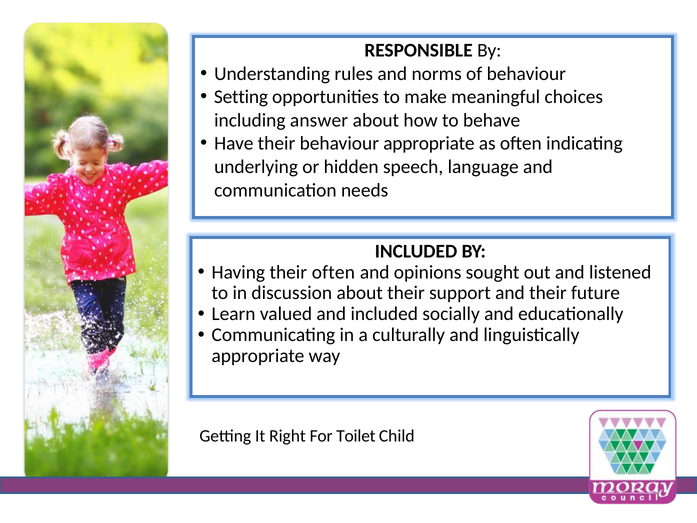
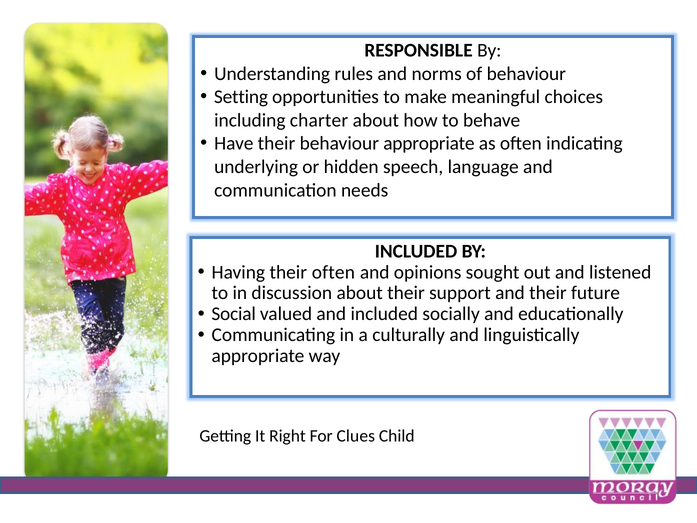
answer: answer -> charter (319, 120)
Learn: Learn -> Social (234, 314)
Toilet: Toilet -> Clues (356, 436)
